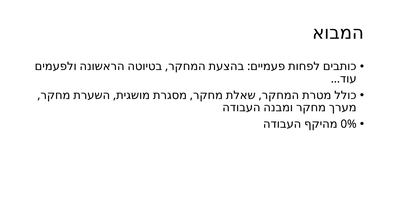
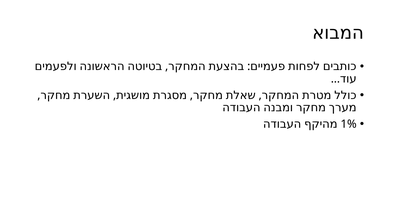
0%: 0% -> 1% (349, 124)
